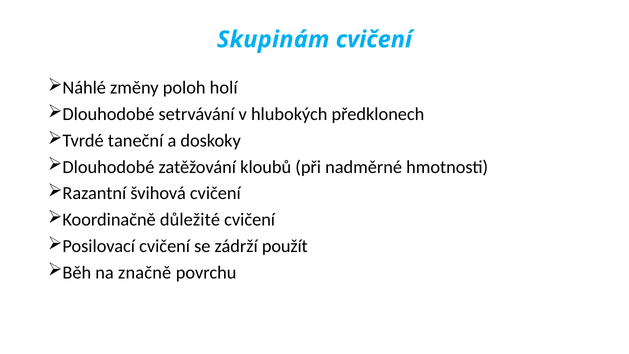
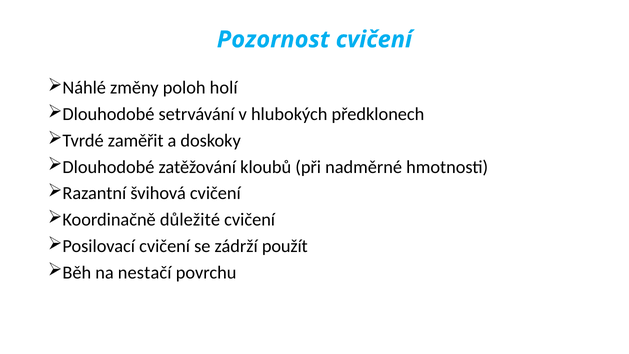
Skupinám: Skupinám -> Pozornost (273, 40)
taneční: taneční -> zaměřit (136, 141)
značně: značně -> nestačí (145, 272)
